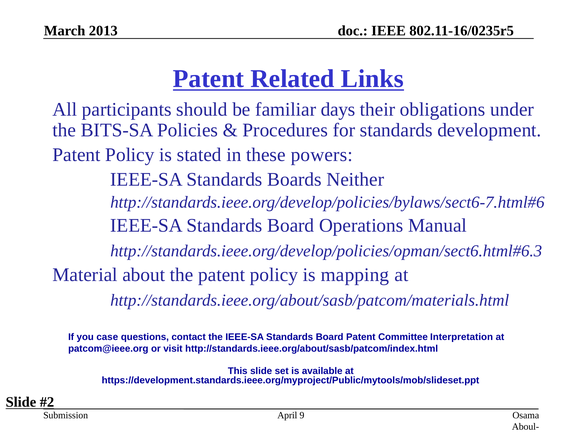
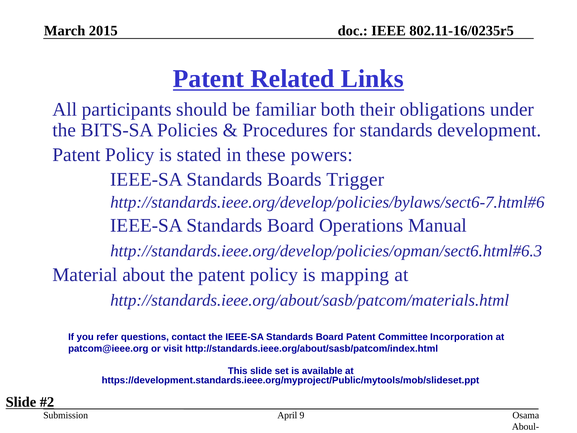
2013: 2013 -> 2015 (103, 31)
days: days -> both (338, 109)
Neither: Neither -> Trigger (355, 179)
case: case -> refer (107, 337)
Interpretation: Interpretation -> Incorporation (462, 337)
